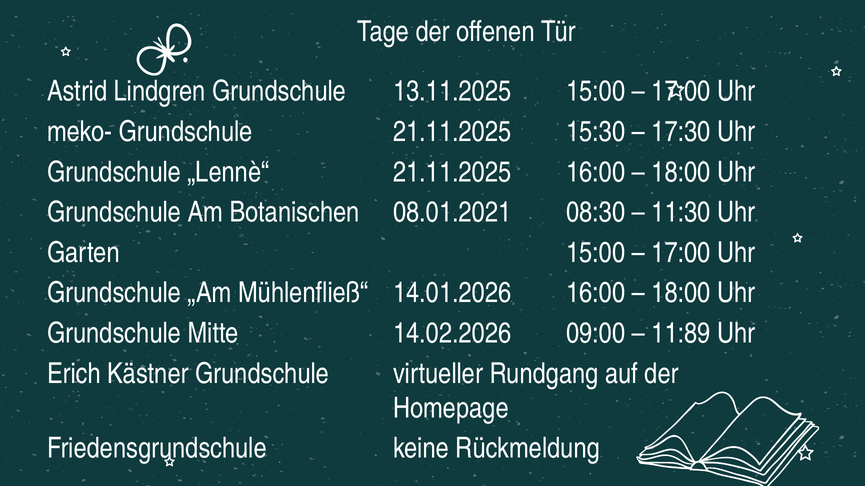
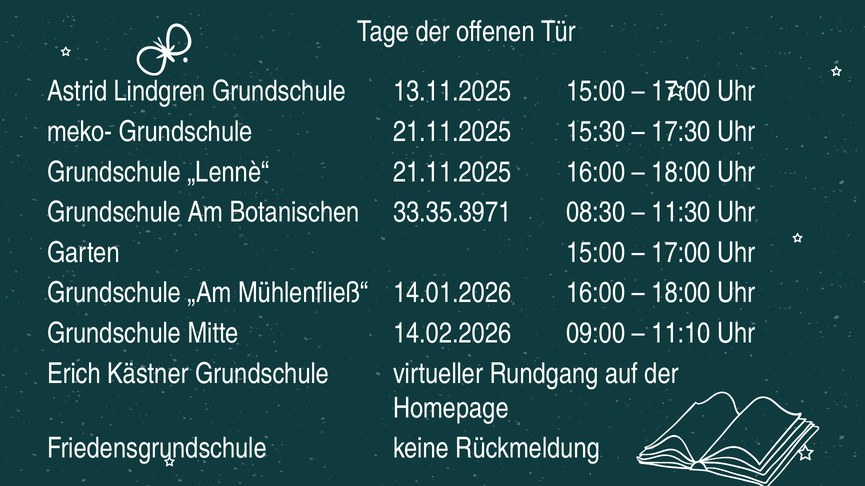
08.01.2021: 08.01.2021 -> 33.35.3971 (452, 213)
11:89: 11:89 -> 11:10 (681, 334)
